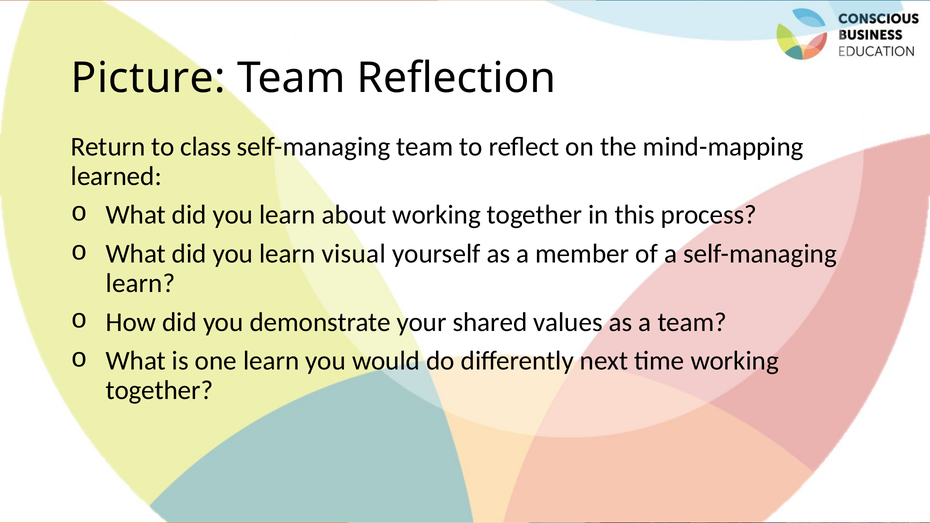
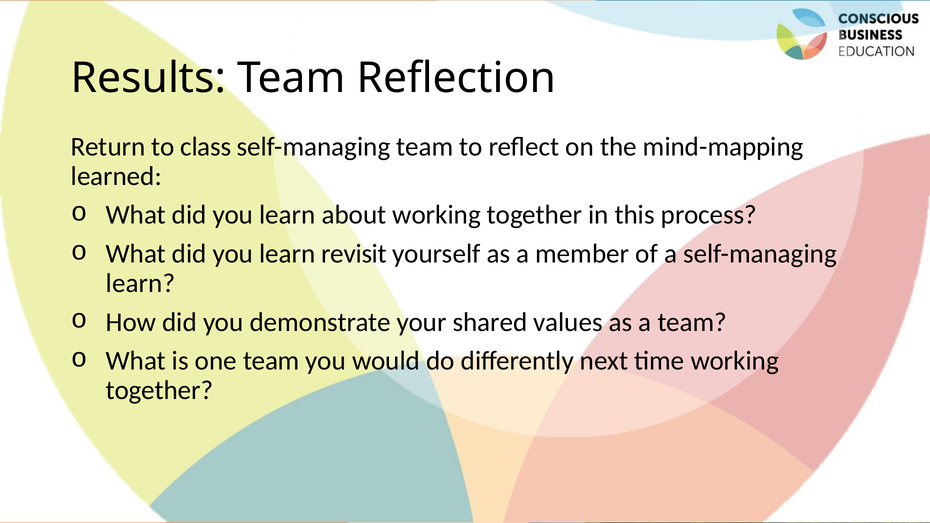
Picture: Picture -> Results (149, 78)
visual: visual -> revisit (354, 254)
one learn: learn -> team (271, 361)
